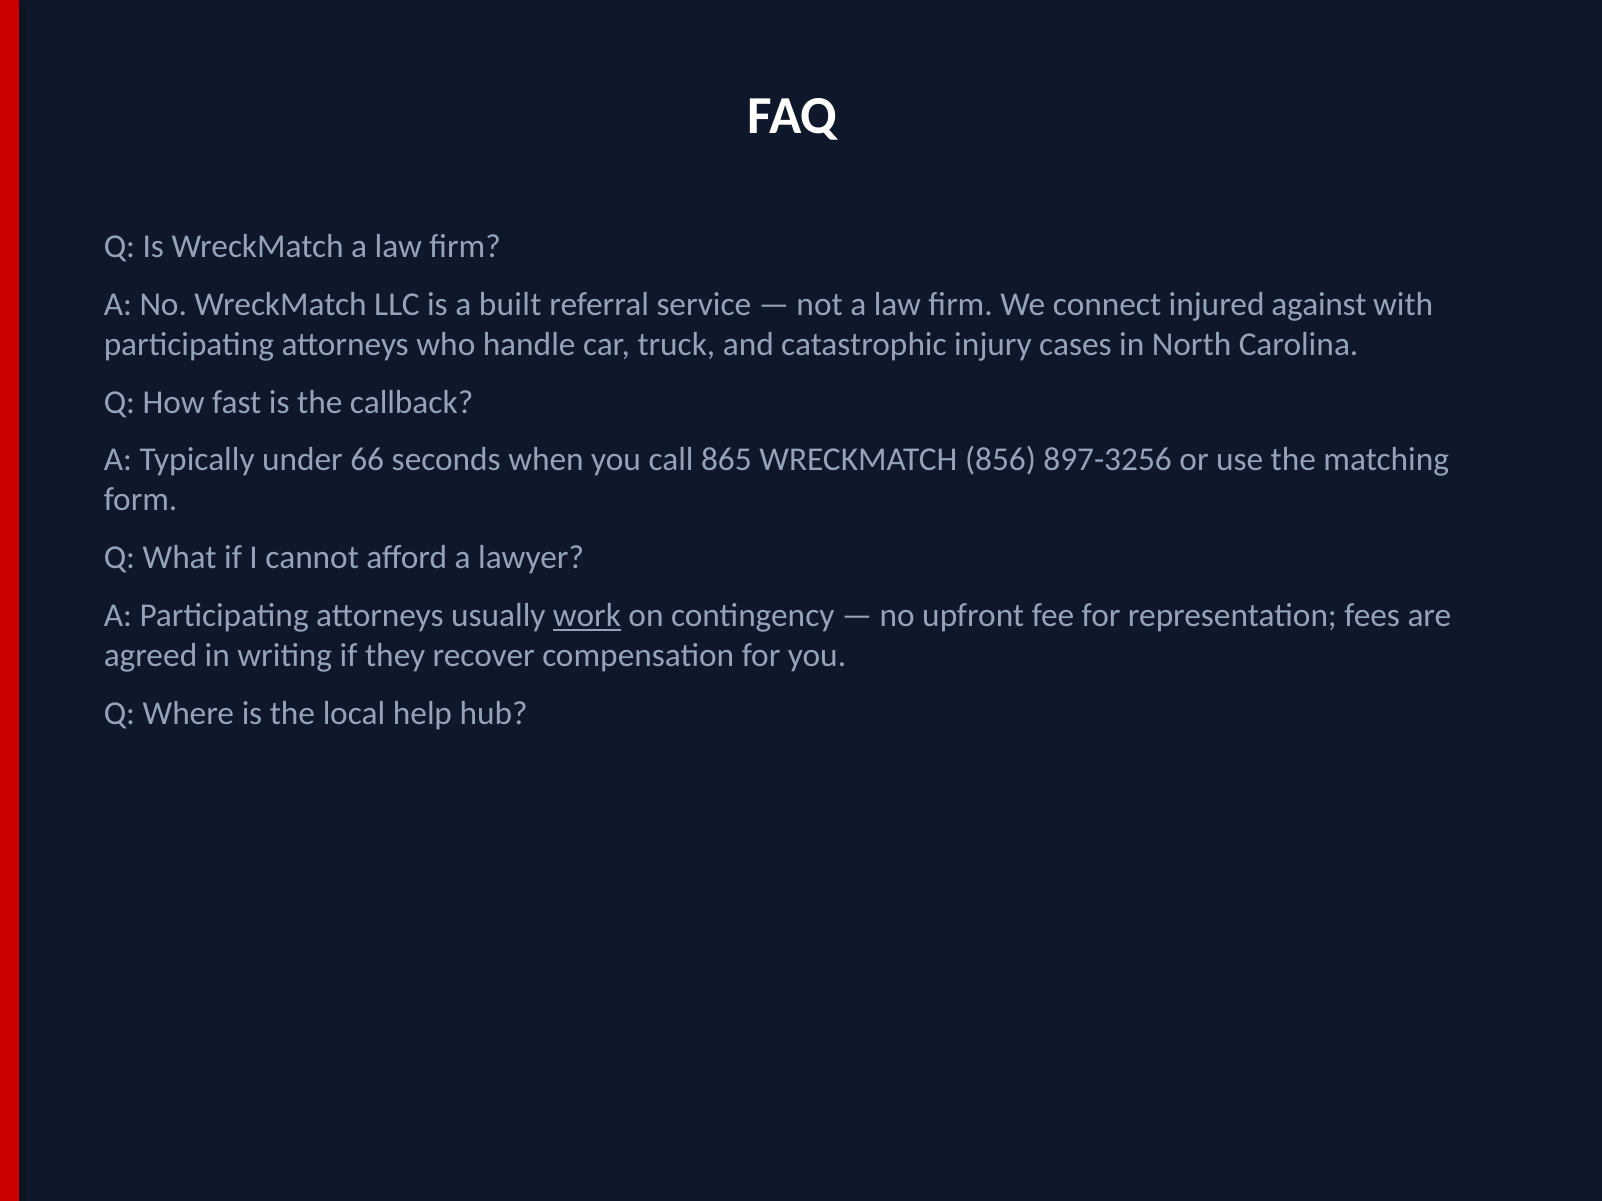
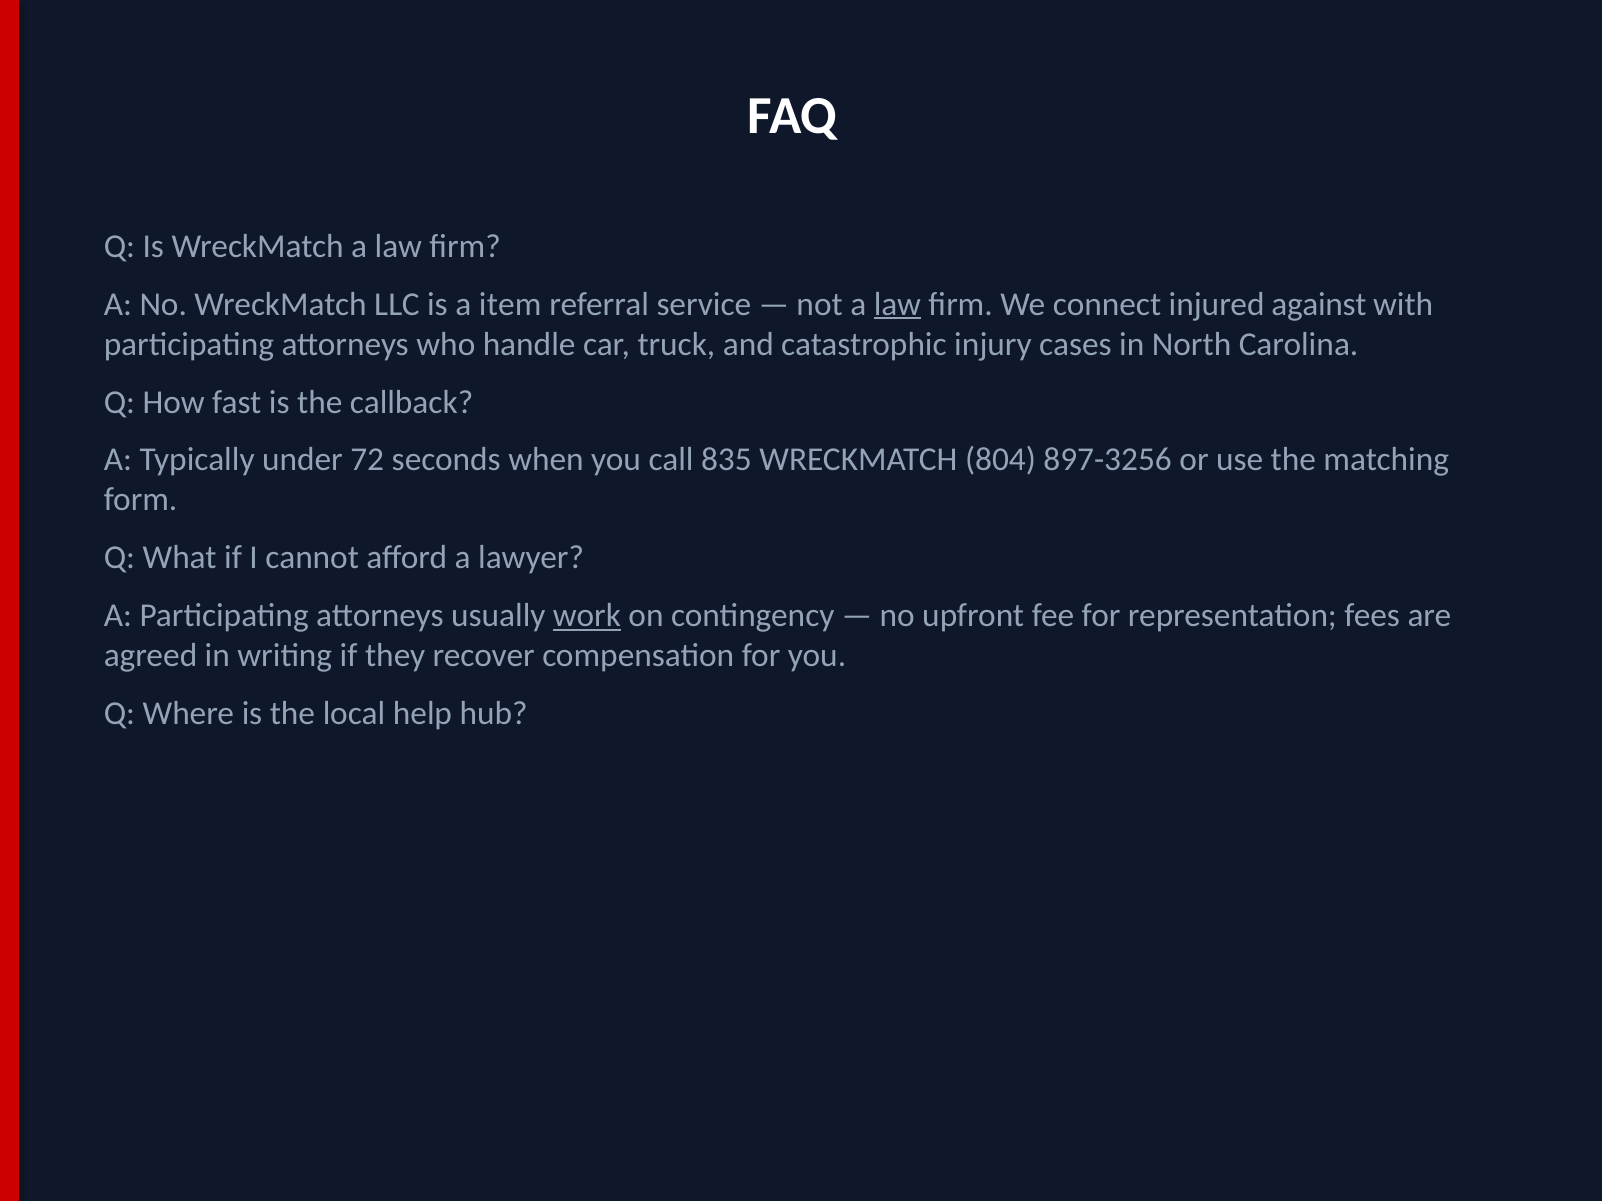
built: built -> item (510, 304)
law underline: none -> present (897, 304)
66: 66 -> 72 (367, 460)
865: 865 -> 835 (726, 460)
856: 856 -> 804 (1000, 460)
